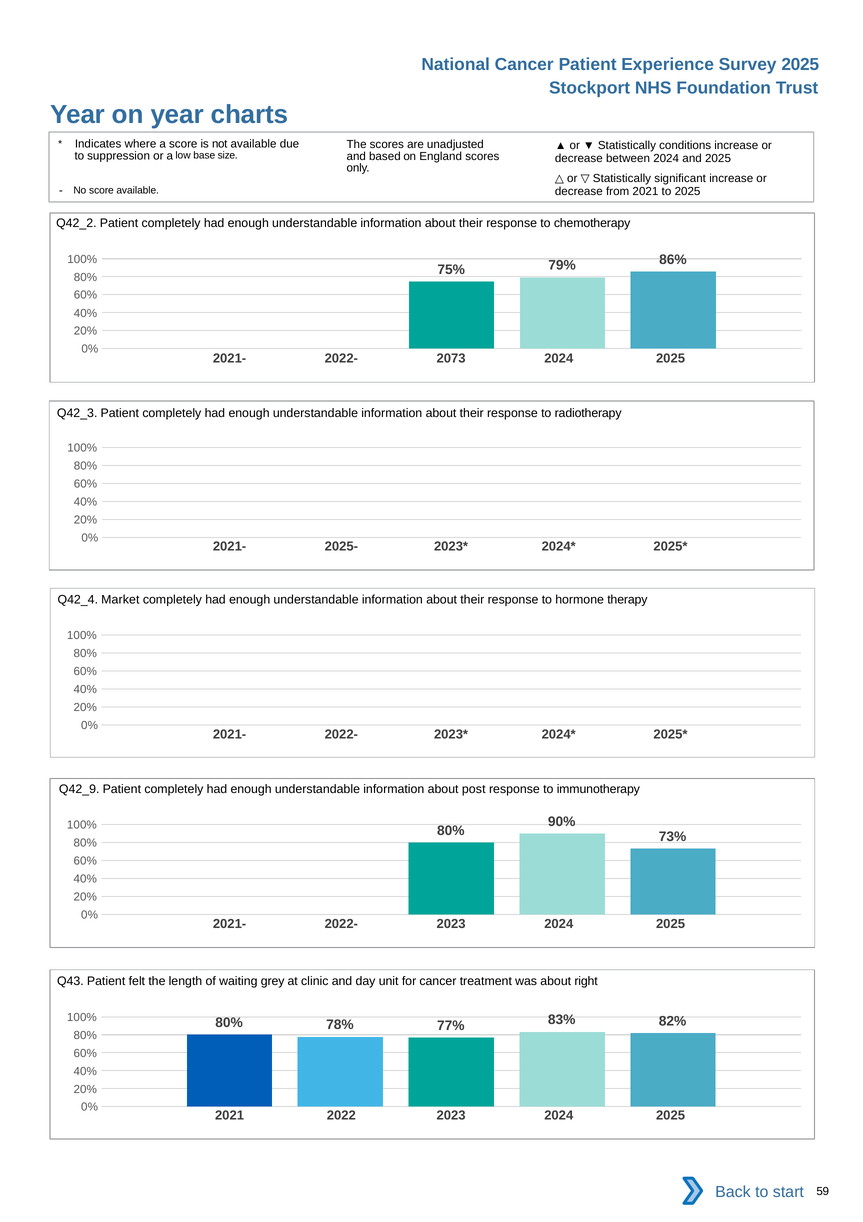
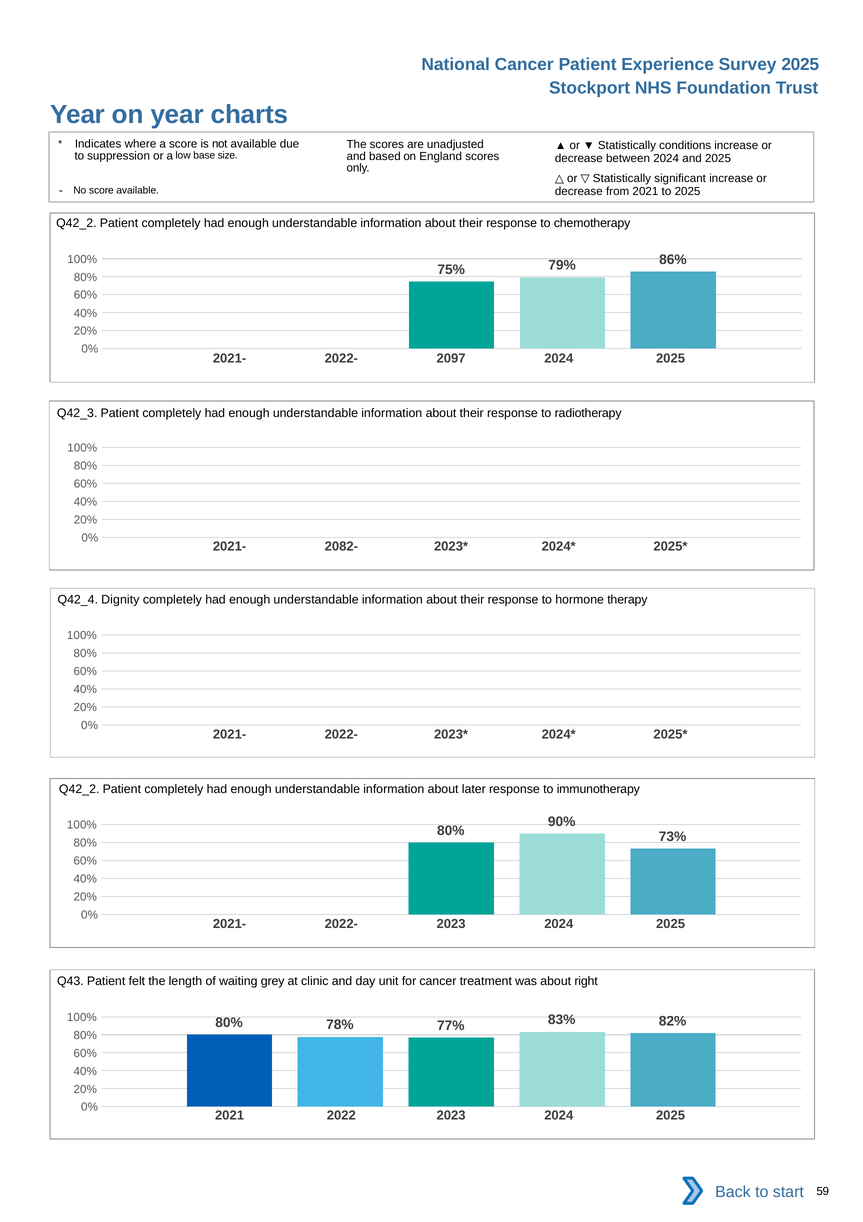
2073: 2073 -> 2097 (451, 358)
2025-: 2025- -> 2082- (341, 546)
Market: Market -> Dignity (120, 600)
Q42_9: Q42_9 -> Q42_2 (79, 789)
post: post -> later (474, 789)
